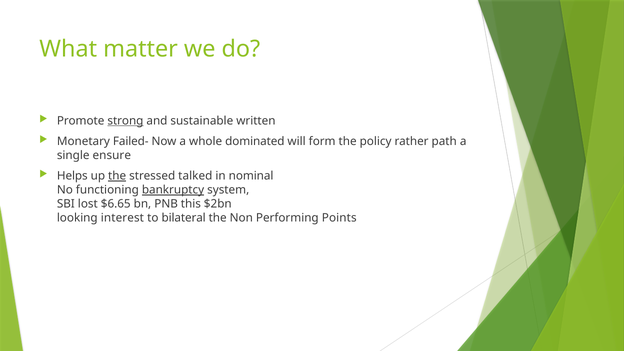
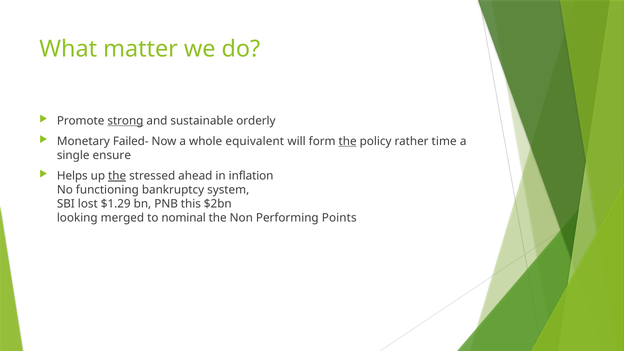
written: written -> orderly (256, 121)
dominated: dominated -> equivalent (255, 141)
the underline: none -> present (348, 141)
path: path -> time (444, 141)
talked: talked -> ahead (195, 176)
nominal: nominal -> inflation (251, 176)
bankruptcy underline: present -> none (173, 190)
$6.65: $6.65 -> $1.29 (116, 204)
interest: interest -> merged (122, 218)
bilateral: bilateral -> nominal (184, 218)
